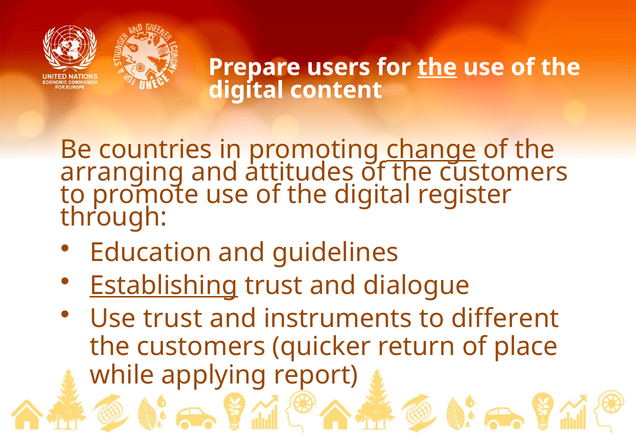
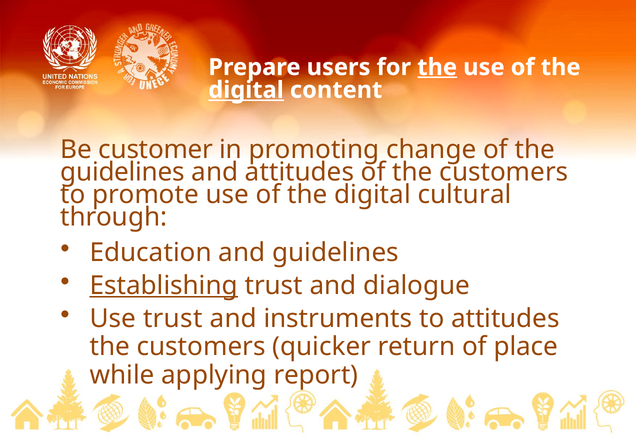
digital underline: none -> present (246, 90)
countries: countries -> customer (156, 149)
change underline: present -> none (431, 149)
arranging: arranging -> guidelines (123, 172)
register: register -> cultural (465, 194)
to different: different -> attitudes (505, 318)
